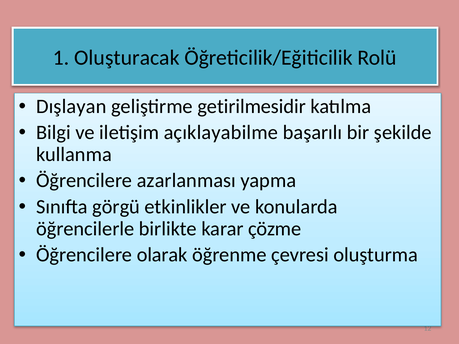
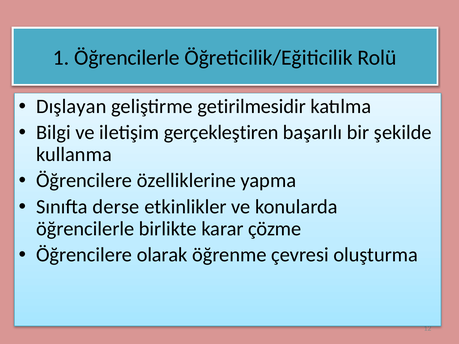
1 Oluşturacak: Oluşturacak -> Öğrencilerle (127, 58)
açıklayabilme: açıklayabilme -> gerçekleştiren (221, 133)
azarlanması: azarlanması -> özelliklerine (186, 181)
görgü: görgü -> derse (116, 207)
